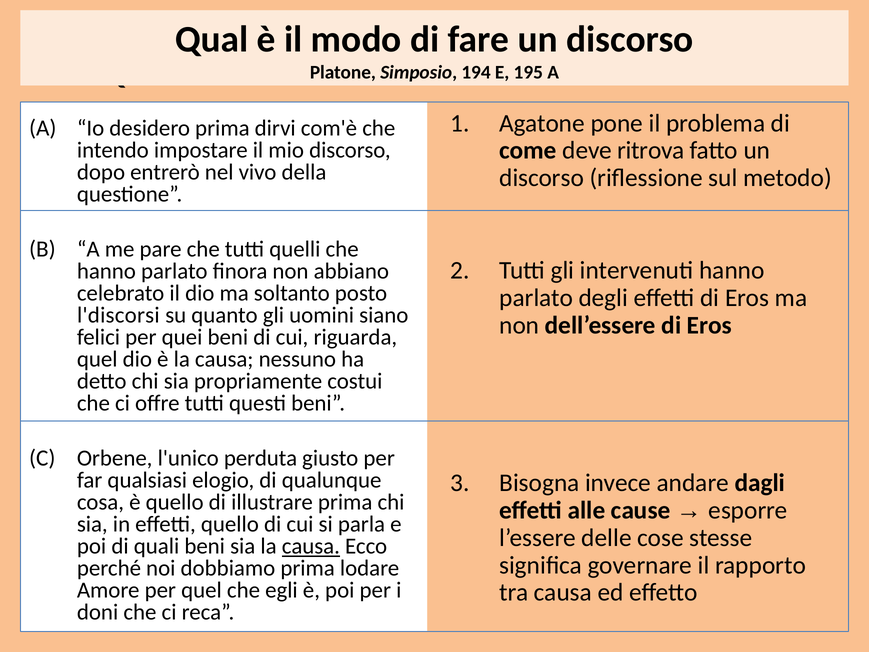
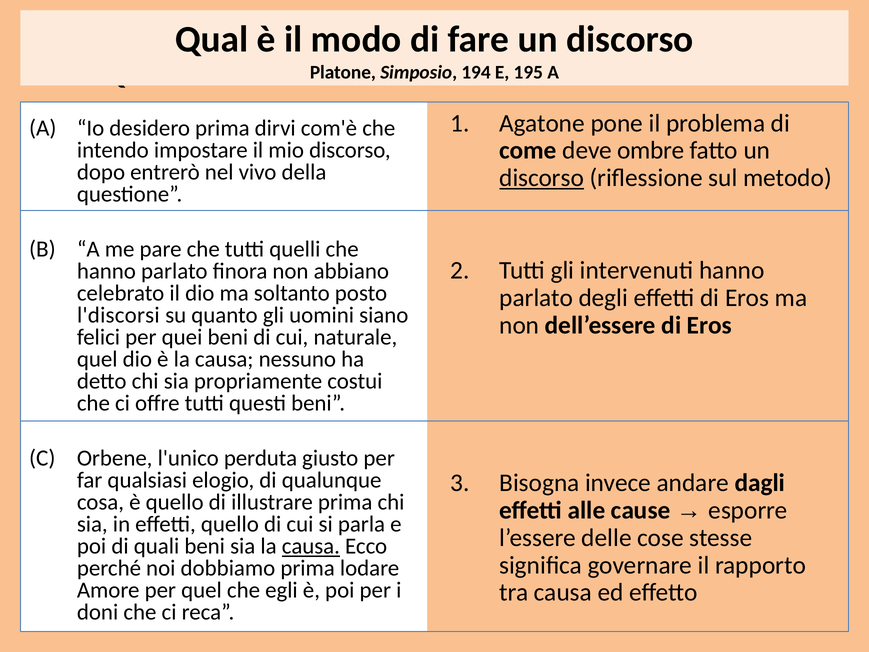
ritrova: ritrova -> ombre (651, 151)
discorso underline: none -> present (542, 178)
riguarda: riguarda -> naturale (355, 337)
